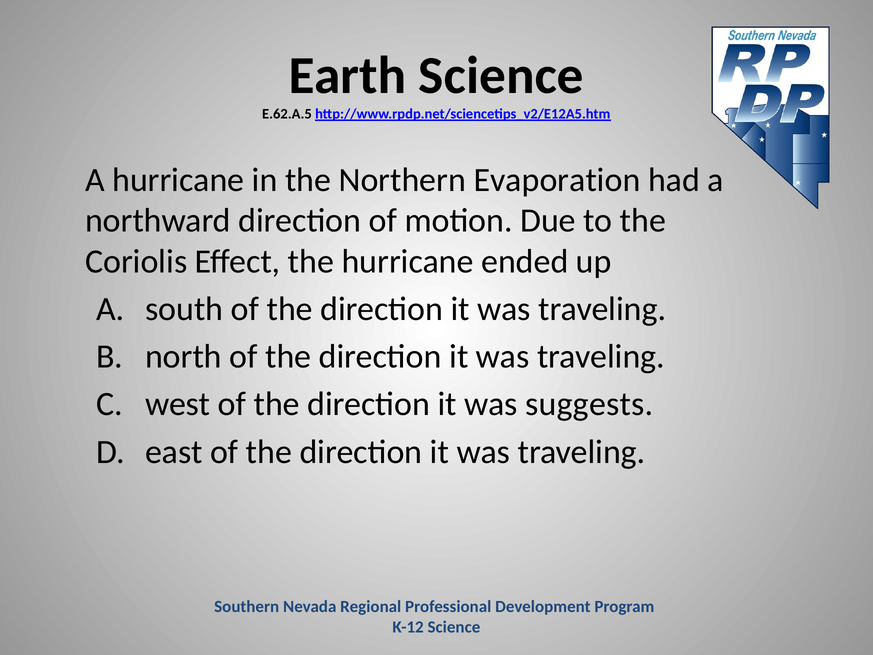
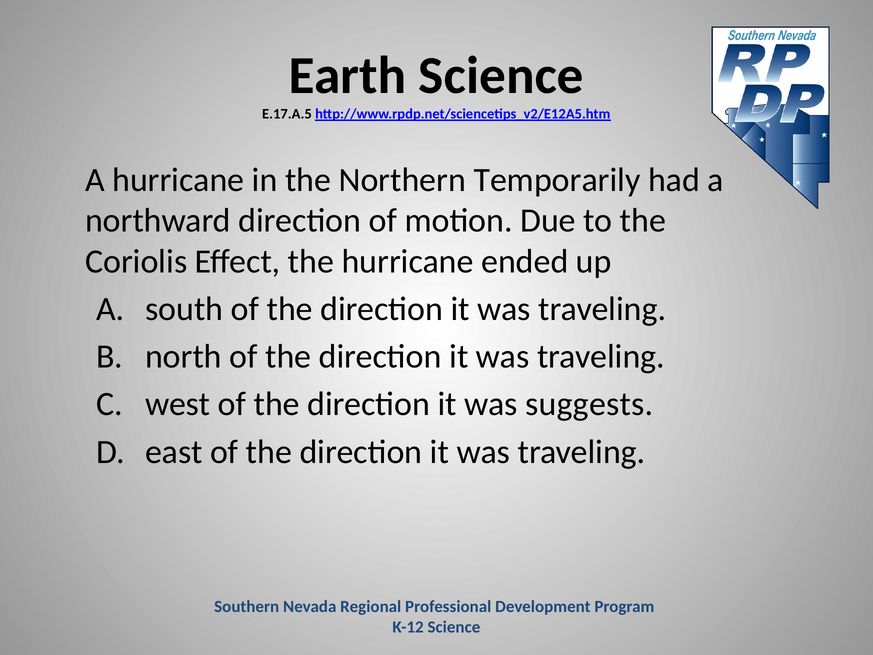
E.62.A.5: E.62.A.5 -> E.17.A.5 (287, 114)
Evaporation: Evaporation -> Temporarily (557, 180)
